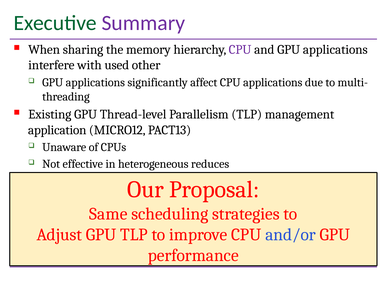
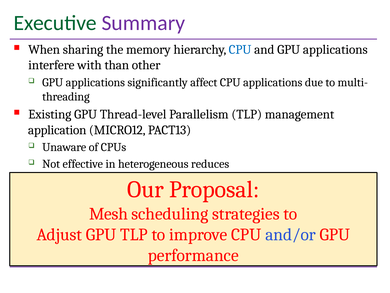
CPU colour: purple -> blue (240, 49)
used: used -> than (117, 65)
Same: Same -> Mesh (108, 213)
